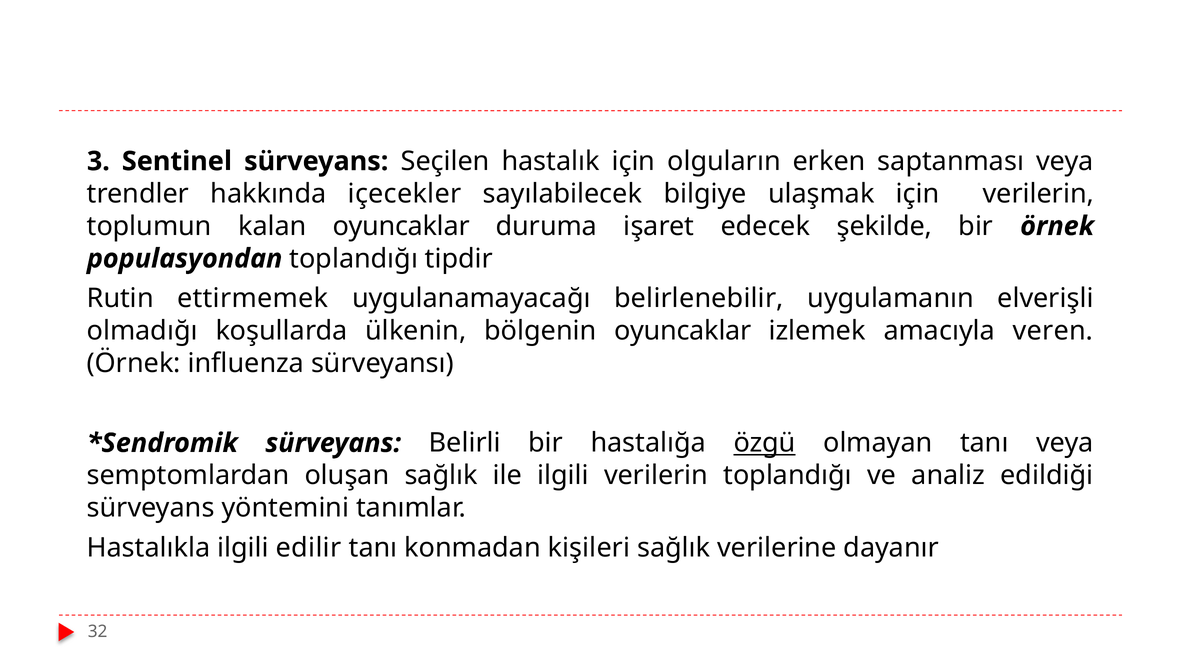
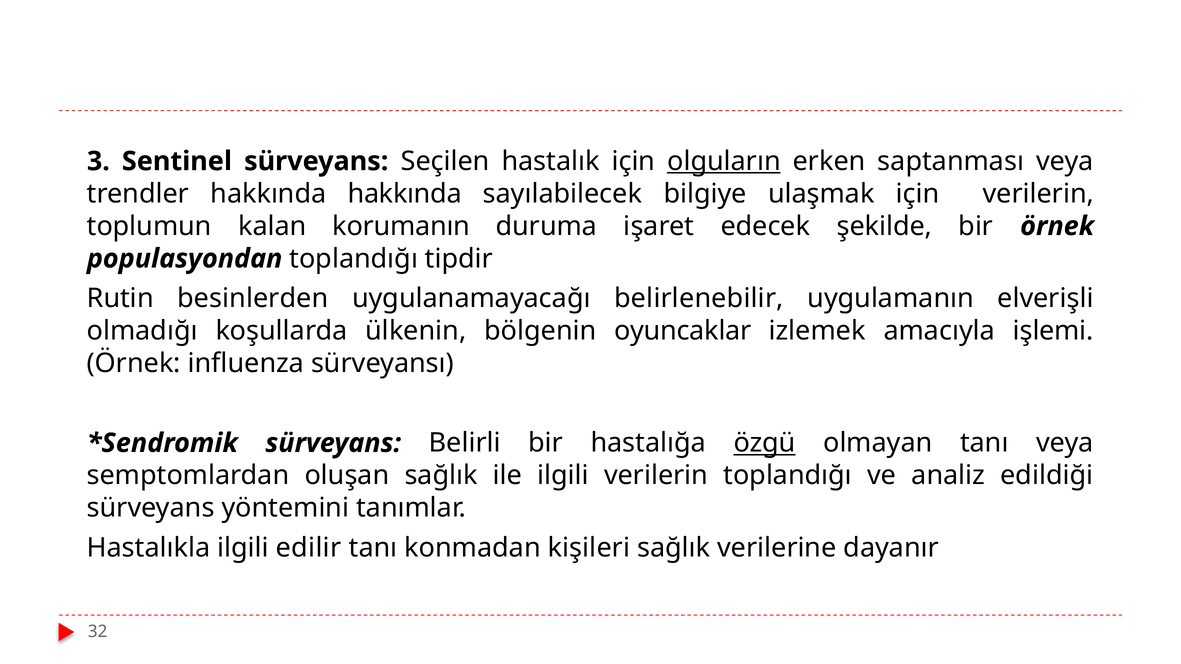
olguların underline: none -> present (724, 161)
hakkında içecekler: içecekler -> hakkında (405, 194)
kalan oyuncaklar: oyuncaklar -> korumanın (401, 226)
ettirmemek: ettirmemek -> besinlerden (253, 299)
veren: veren -> işlemi (1053, 331)
